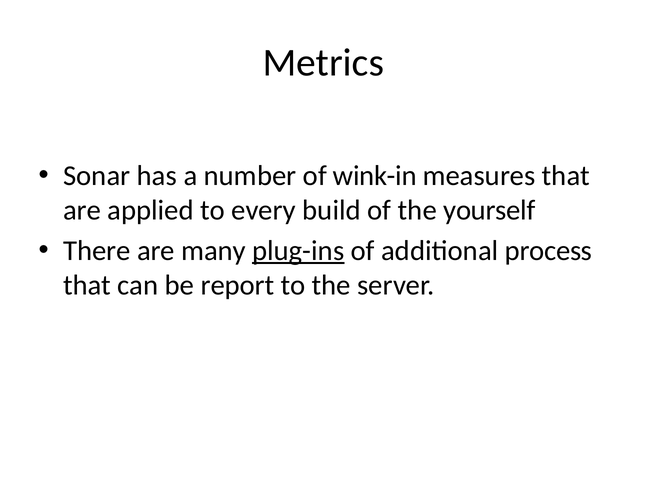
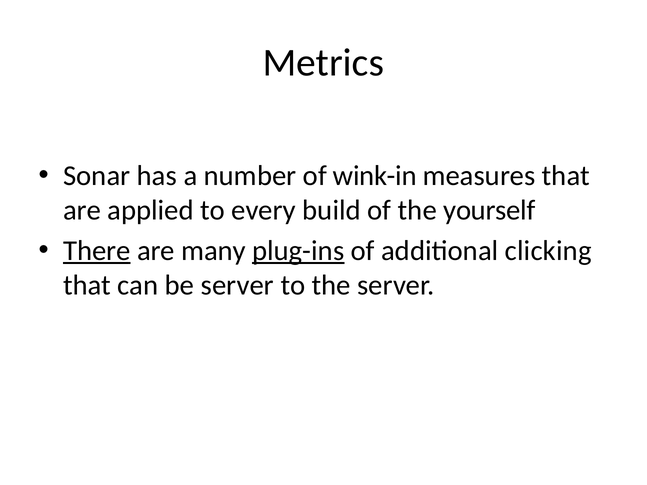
There underline: none -> present (97, 251)
process: process -> clicking (548, 251)
be report: report -> server (237, 285)
